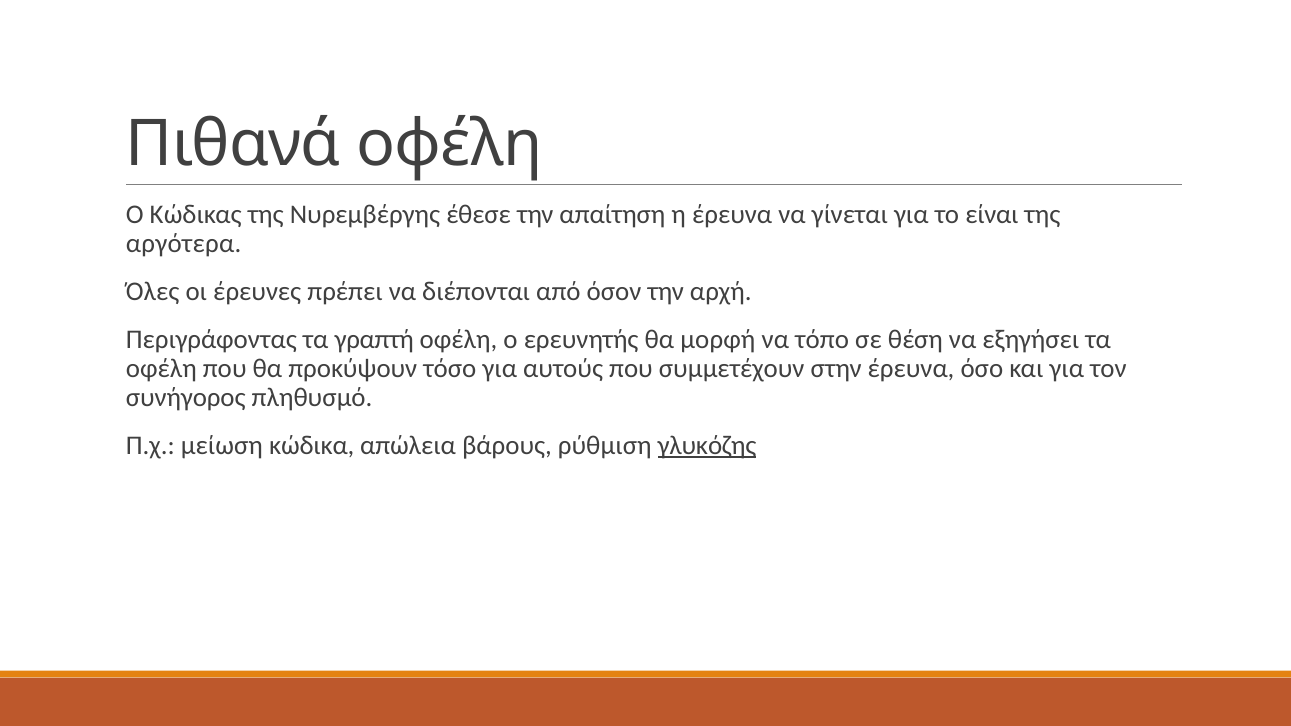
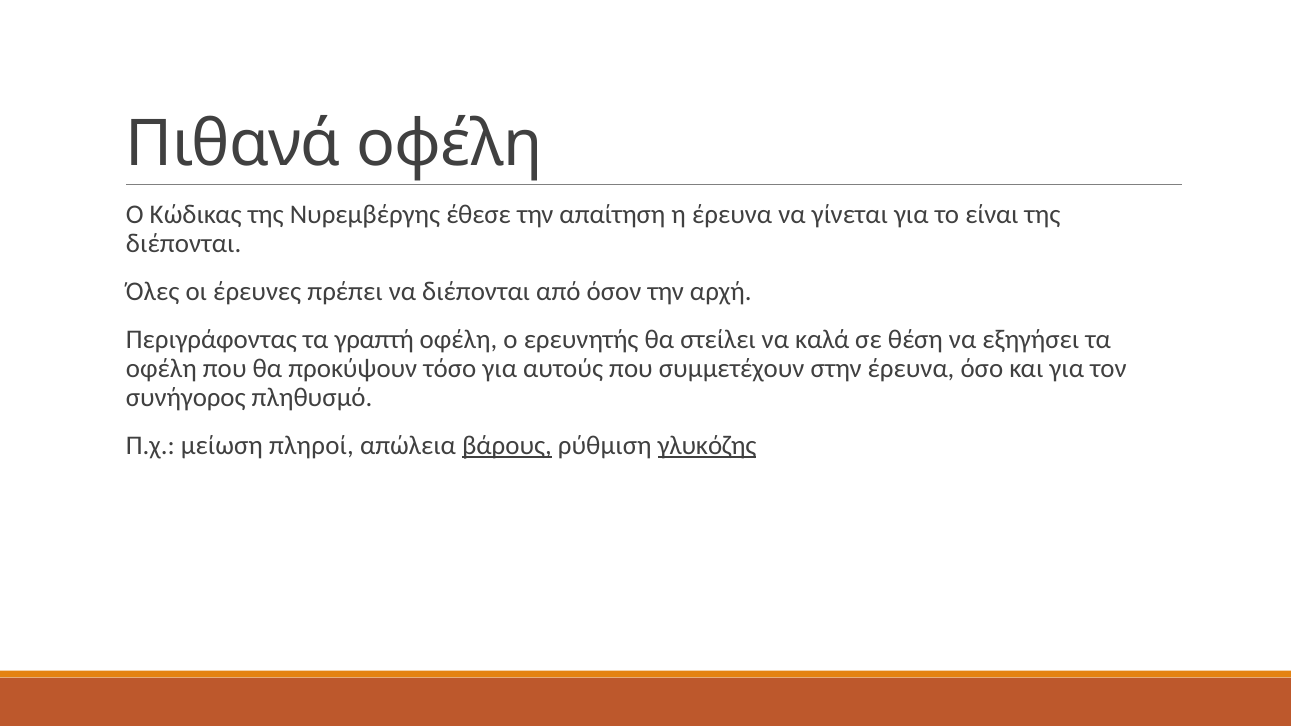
αργότερα: αργότερα -> διέπονται (184, 244)
μορφή: μορφή -> στείλει (718, 339)
τόπο: τόπο -> καλά (822, 339)
κώδικα: κώδικα -> πληροί (311, 445)
βάρους underline: none -> present (507, 445)
